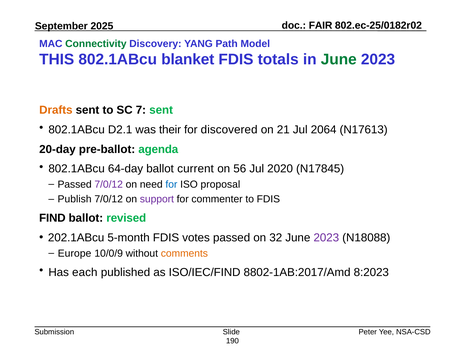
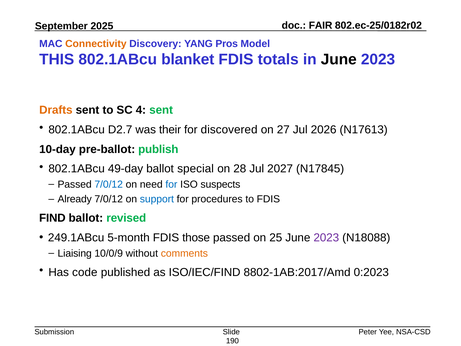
Connectivity colour: green -> orange (96, 44)
Path: Path -> Pros (227, 44)
June colour: green -> black (339, 59)
7: 7 -> 4 (141, 110)
D2.1: D2.1 -> D2.7 (120, 130)
21: 21 -> 27 (283, 130)
2064: 2064 -> 2026 (324, 130)
20-day: 20-day -> 10-day (57, 149)
agenda: agenda -> publish (158, 149)
64-day: 64-day -> 49-day (126, 169)
current: current -> special (196, 169)
56: 56 -> 28 (240, 169)
2020: 2020 -> 2027 (280, 169)
7/0/12 colour: purple -> blue (109, 184)
proposal: proposal -> suspects (220, 184)
Publish: Publish -> Already (75, 199)
support colour: purple -> blue (157, 199)
commenter: commenter -> procedures (217, 199)
202.1ABcu: 202.1ABcu -> 249.1ABcu (76, 238)
votes: votes -> those (196, 238)
32: 32 -> 25 (276, 238)
Europe: Europe -> Liaising (75, 253)
each: each -> code (85, 272)
8:2023: 8:2023 -> 0:2023 (371, 272)
